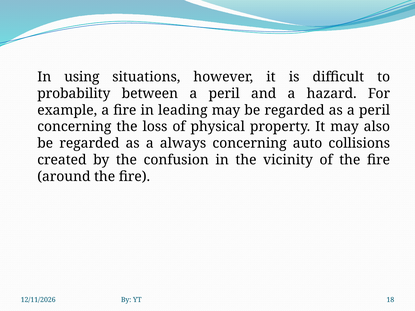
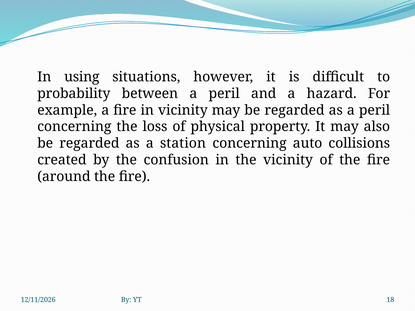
in leading: leading -> vicinity (183, 110)
always: always -> station (183, 143)
